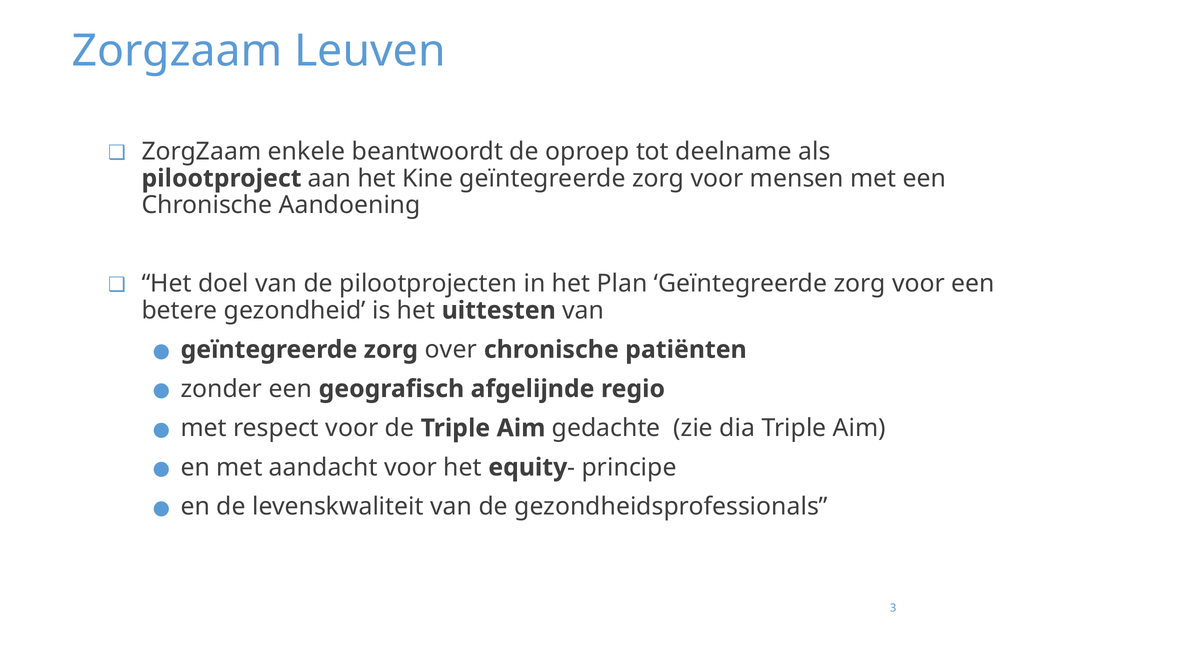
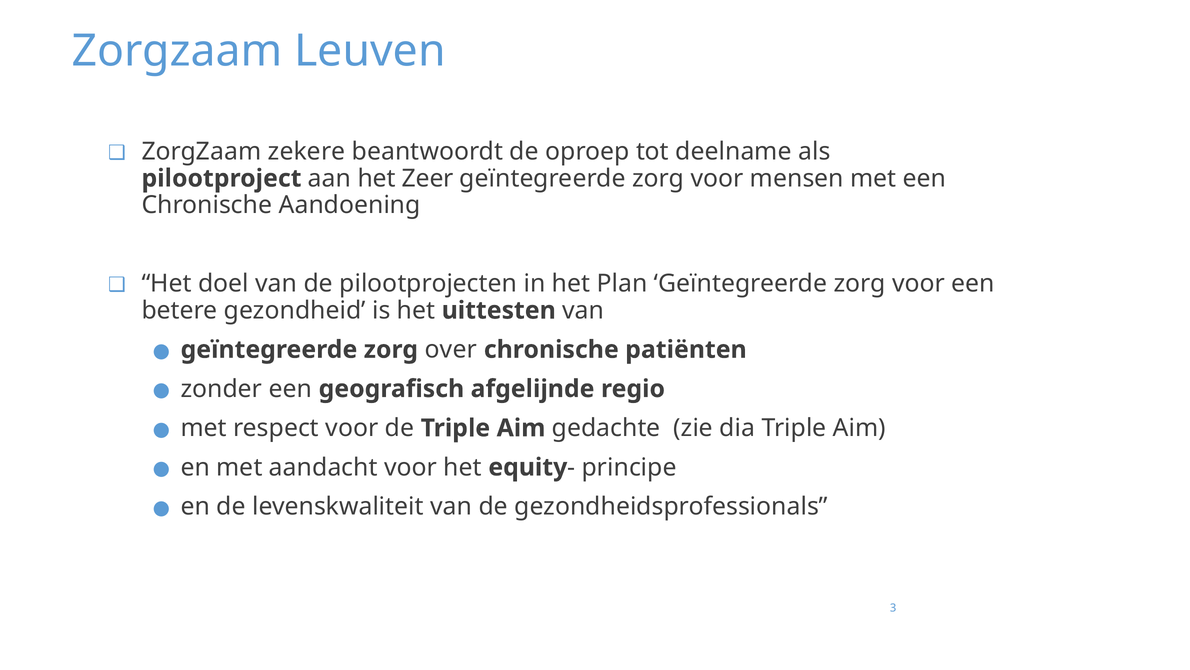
enkele: enkele -> zekere (307, 151)
Kine: Kine -> Zeer (428, 178)
